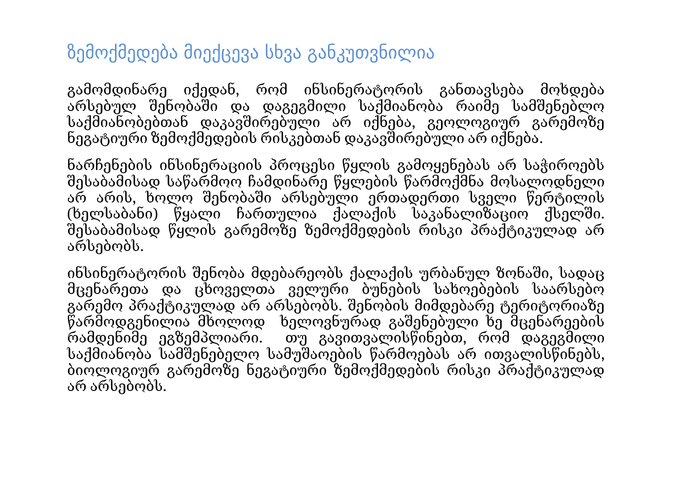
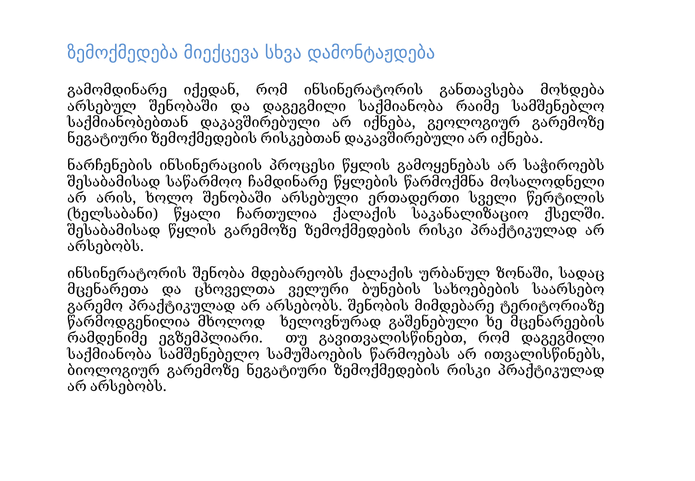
განკუთვნილია: განკუთვნილია -> დამონტაჟდება (371, 53)
